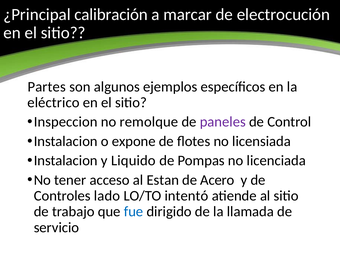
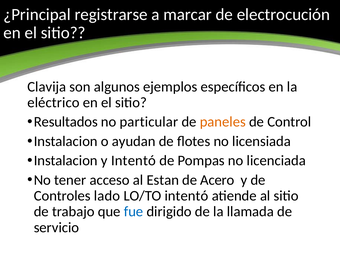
calibración: calibración -> registrarse (111, 14)
Partes: Partes -> Clavija (47, 87)
Inspeccion: Inspeccion -> Resultados (66, 122)
remolque: remolque -> particular (149, 122)
paneles colour: purple -> orange (223, 122)
expone: expone -> ayudan (134, 141)
y Liquido: Liquido -> Intentó (133, 161)
